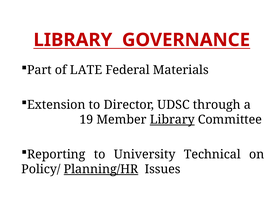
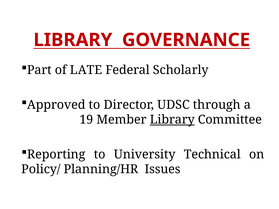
Materials: Materials -> Scholarly (181, 70)
Extension: Extension -> Approved (56, 105)
Planning/HR underline: present -> none (101, 169)
